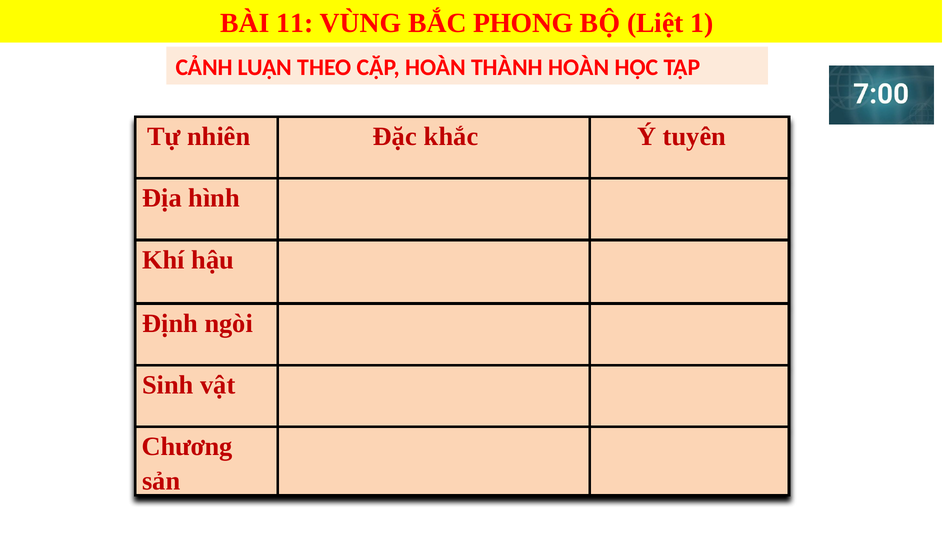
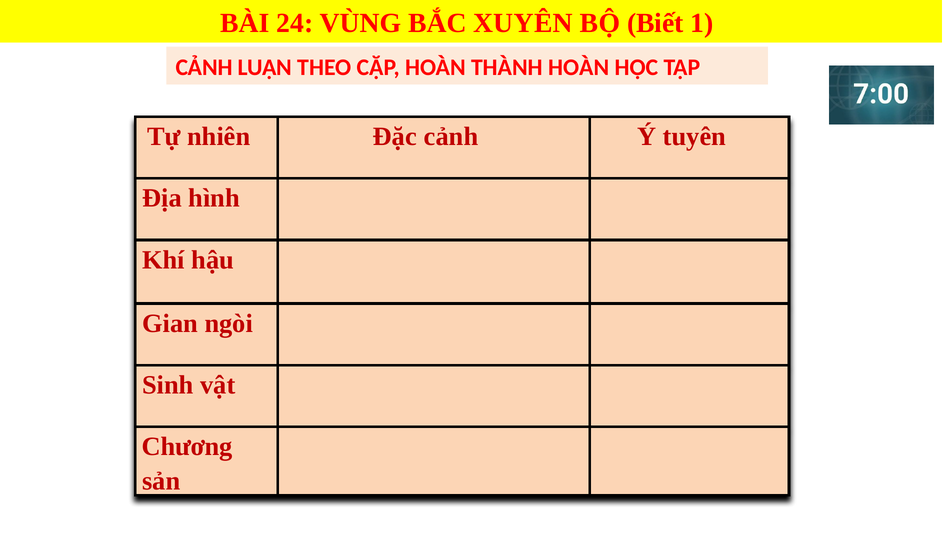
11: 11 -> 24 (295, 23)
PHONG: PHONG -> XUYÊN (523, 23)
Liệt: Liệt -> Biết (655, 23)
Đặc khắc: khắc -> cảnh (451, 137)
Định: Định -> Gian (170, 324)
